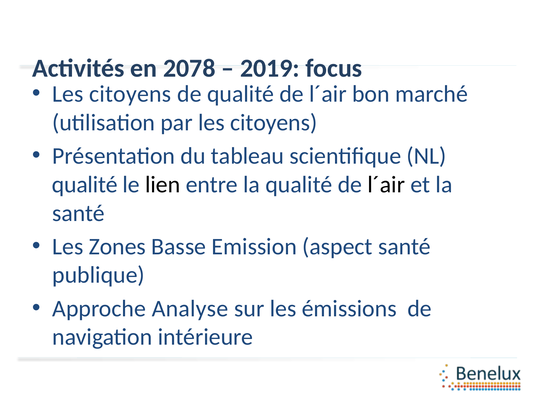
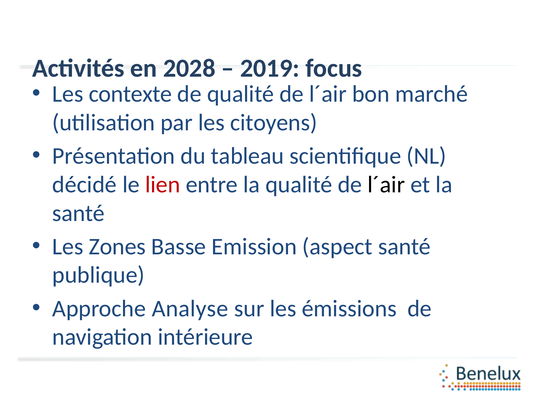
2078: 2078 -> 2028 (189, 68)
citoyens: citoyens -> contexte (130, 94)
qualité: qualité -> décidé (85, 185)
lien colour: black -> red (163, 185)
